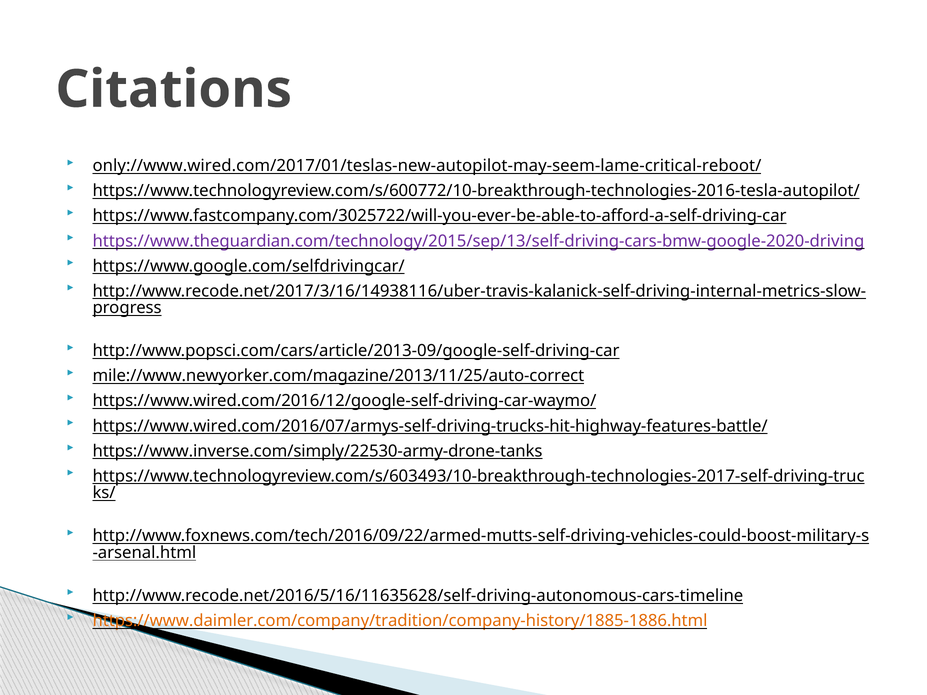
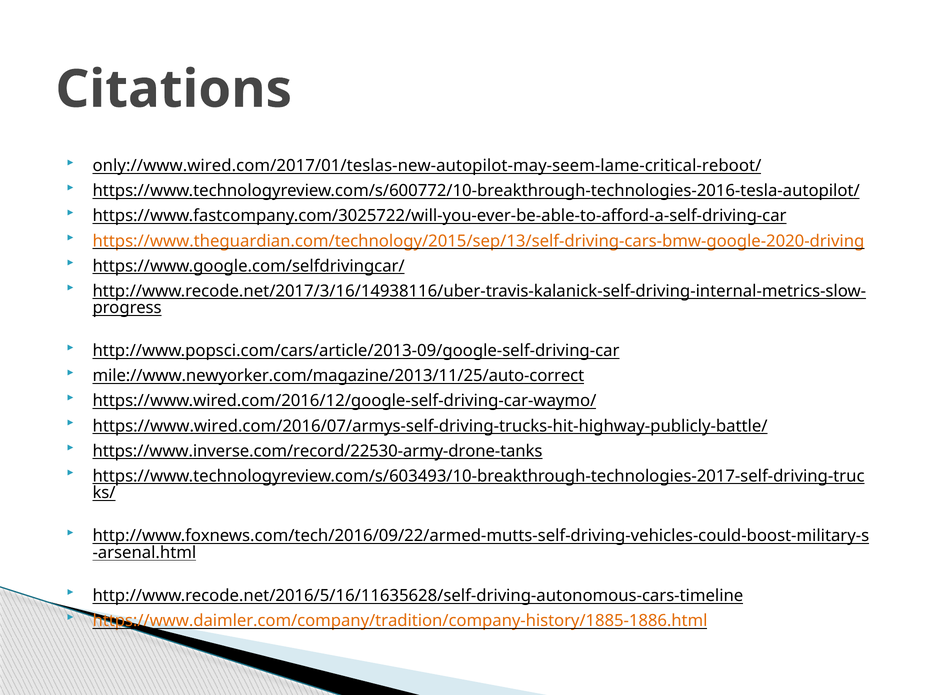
https://www.theguardian.com/technology/2015/sep/13/self-driving-cars-bmw-google-2020-driving colour: purple -> orange (478, 241)
https://www.wired.com/2016/07/armys-self-driving-trucks-hit-highway-features-battle/: https://www.wired.com/2016/07/armys-self-driving-trucks-hit-highway-features-battle/ -> https://www.wired.com/2016/07/armys-self-driving-trucks-hit-highway-publicly-battle/ (430, 426)
https://www.inverse.com/simply/22530-army-drone-tanks: https://www.inverse.com/simply/22530-army-drone-tanks -> https://www.inverse.com/record/22530-army-drone-tanks (318, 451)
